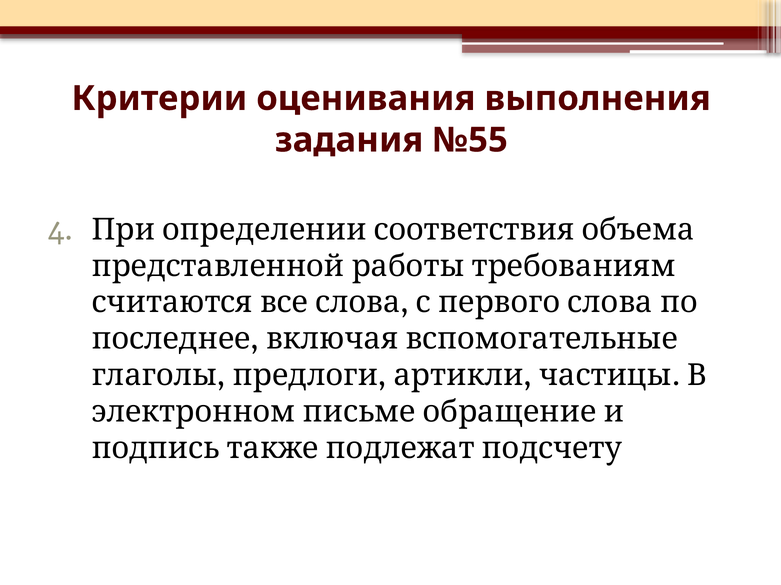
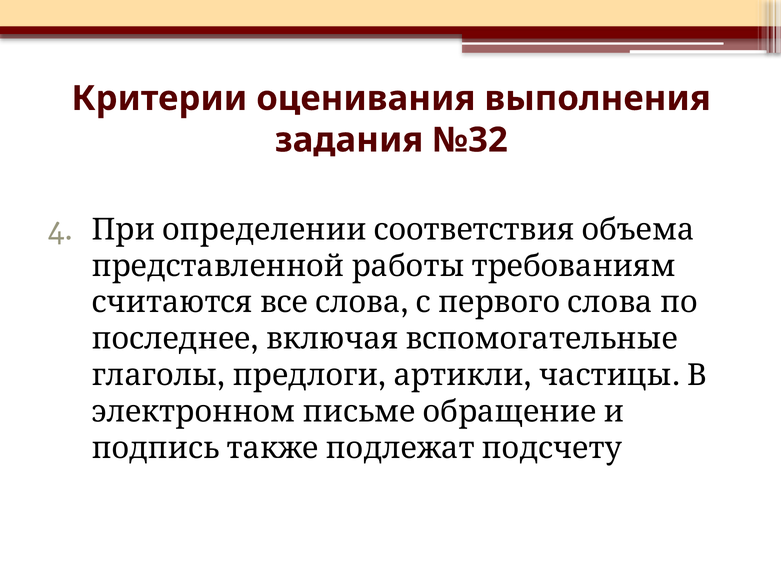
№55: №55 -> №32 (470, 140)
